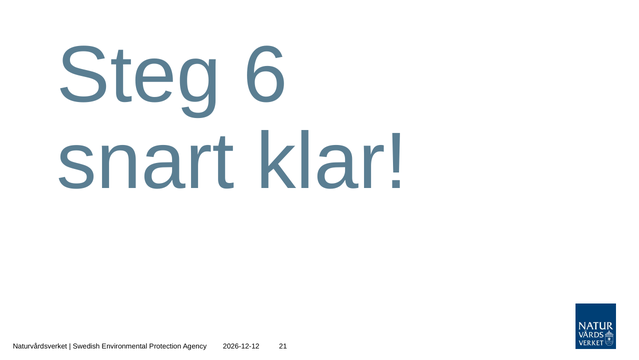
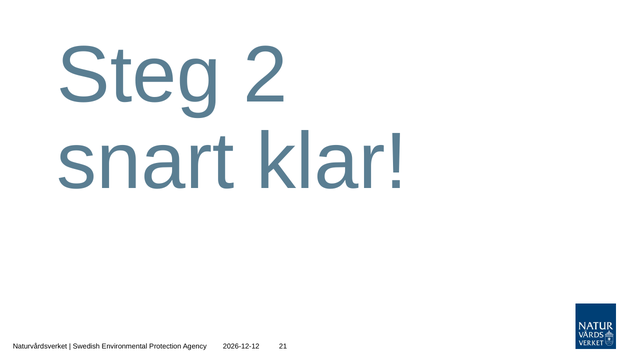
6: 6 -> 2 (265, 75)
